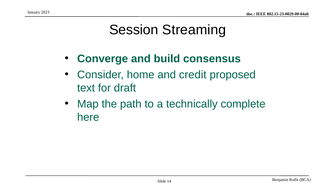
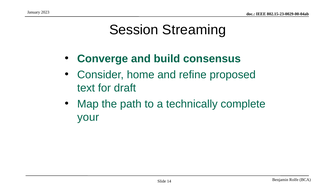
credit: credit -> refine (193, 75)
here: here -> your (88, 117)
